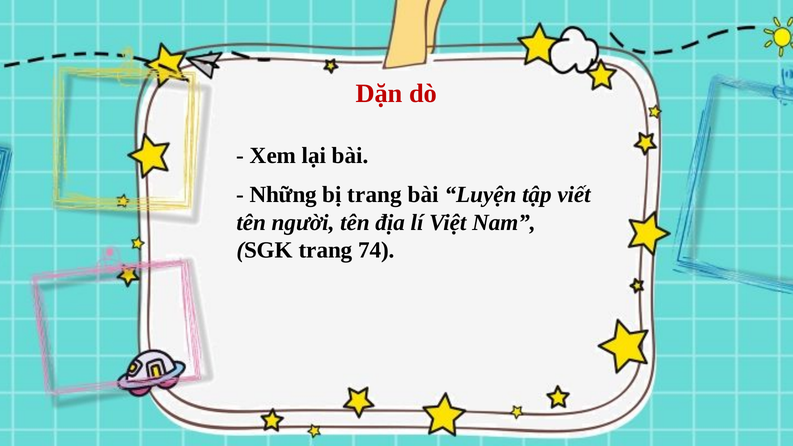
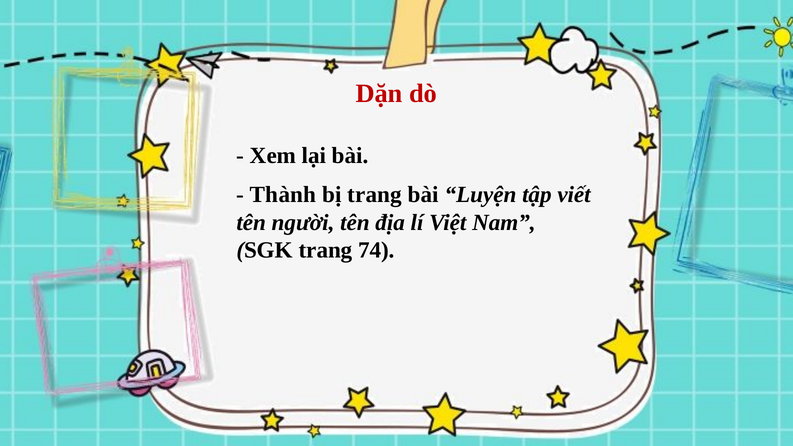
Những: Những -> Thành (283, 195)
